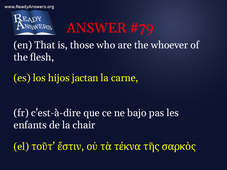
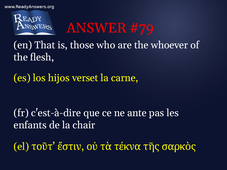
jactan: jactan -> verset (85, 78)
bajo: bajo -> ante (137, 113)
